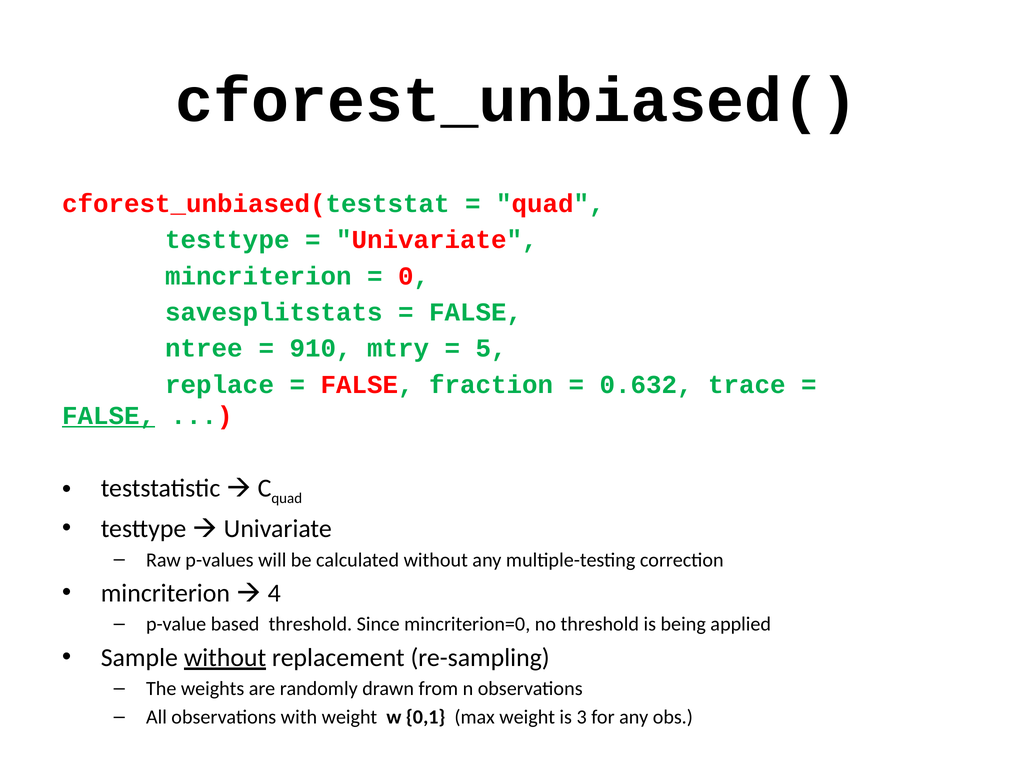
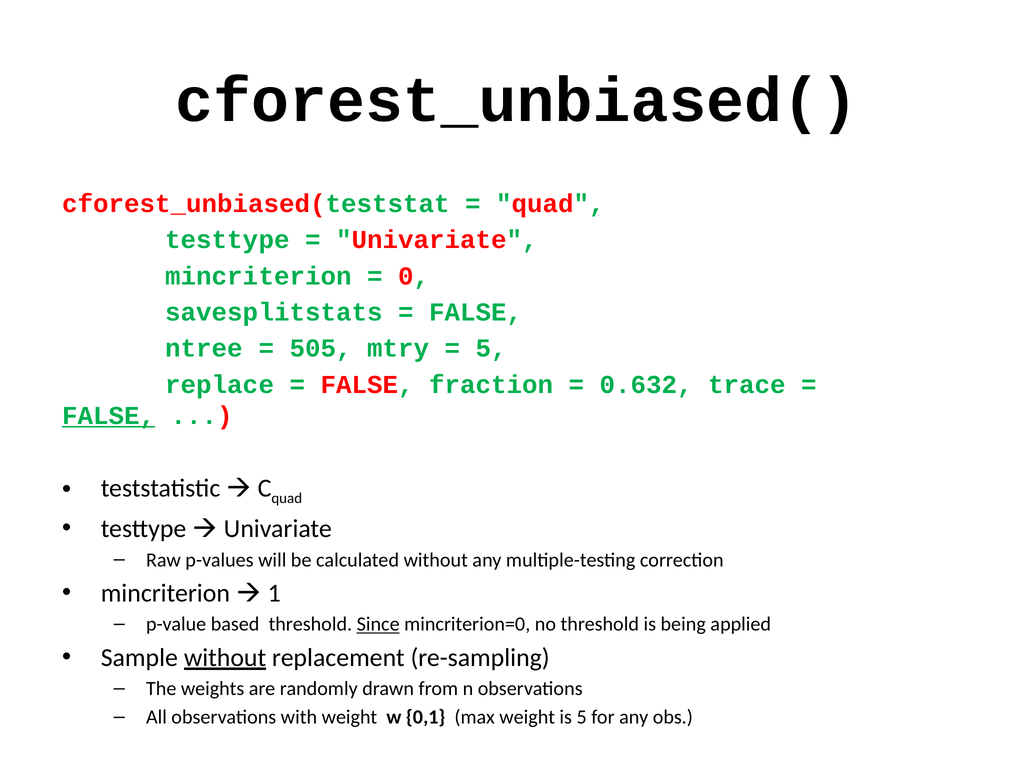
910: 910 -> 505 (321, 348)
4: 4 -> 1 (274, 593)
Since underline: none -> present (378, 624)
is 3: 3 -> 5 (582, 717)
